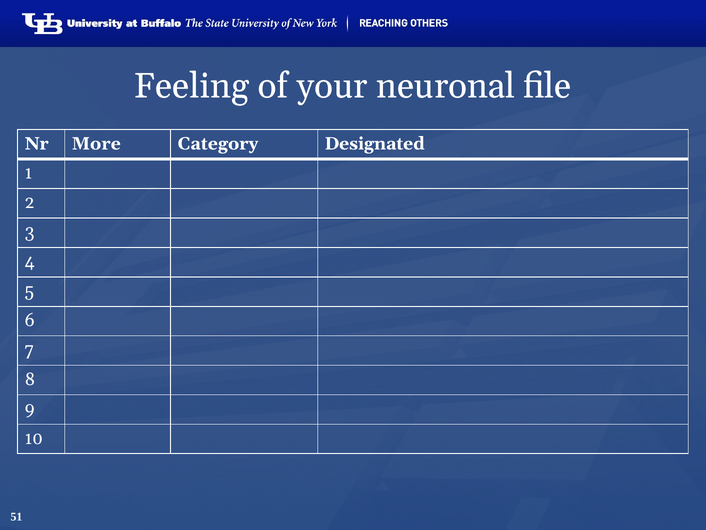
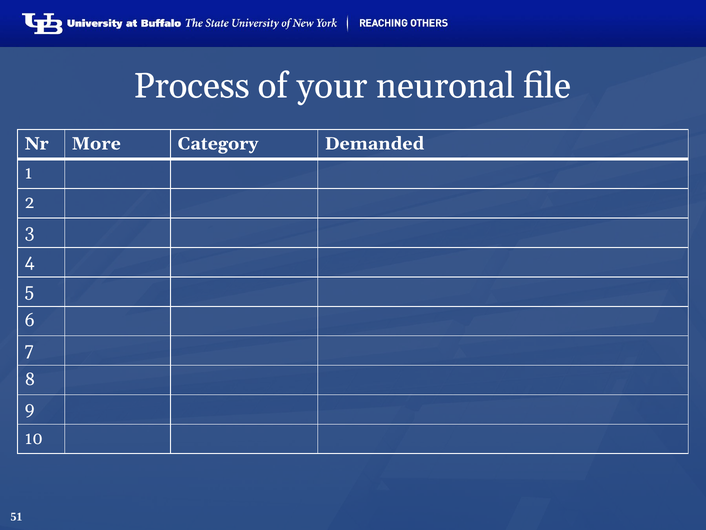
Feeling: Feeling -> Process (192, 86)
Designated: Designated -> Demanded (375, 143)
